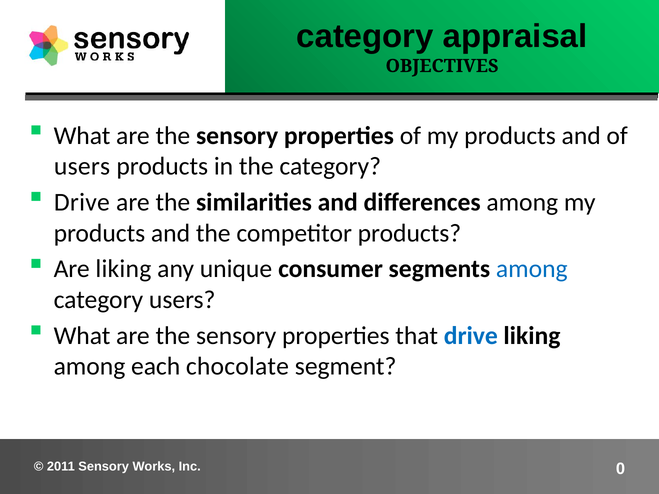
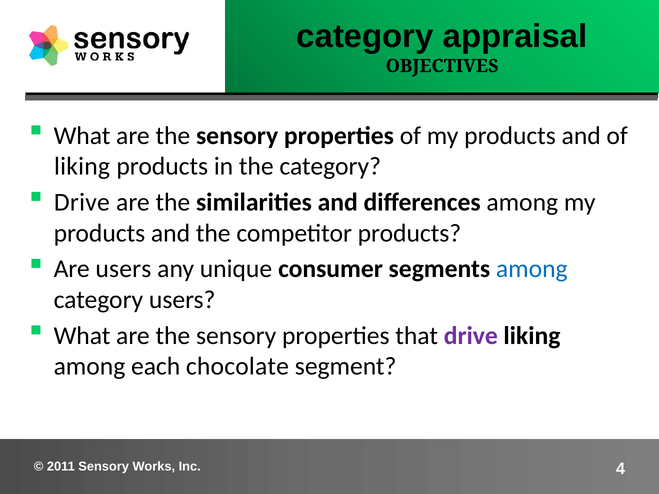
users: users -> liking (82, 167)
Are liking: liking -> users (123, 269)
drive colour: blue -> purple (471, 336)
0: 0 -> 4 (621, 469)
